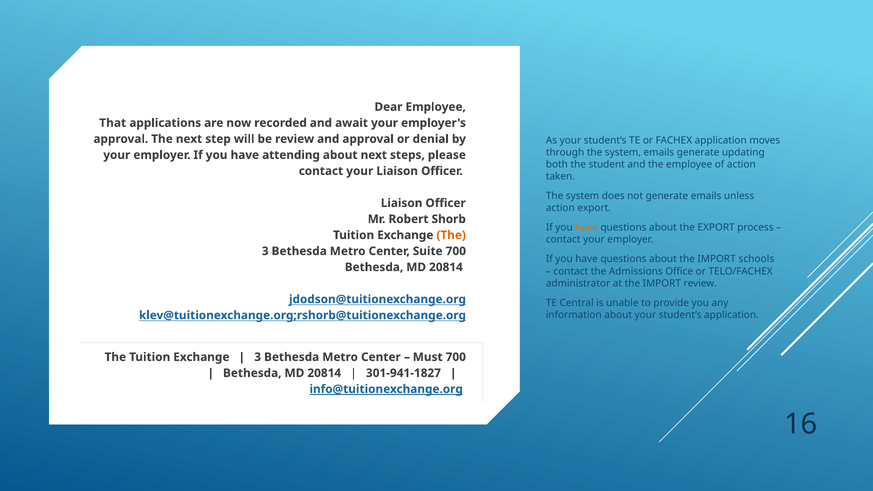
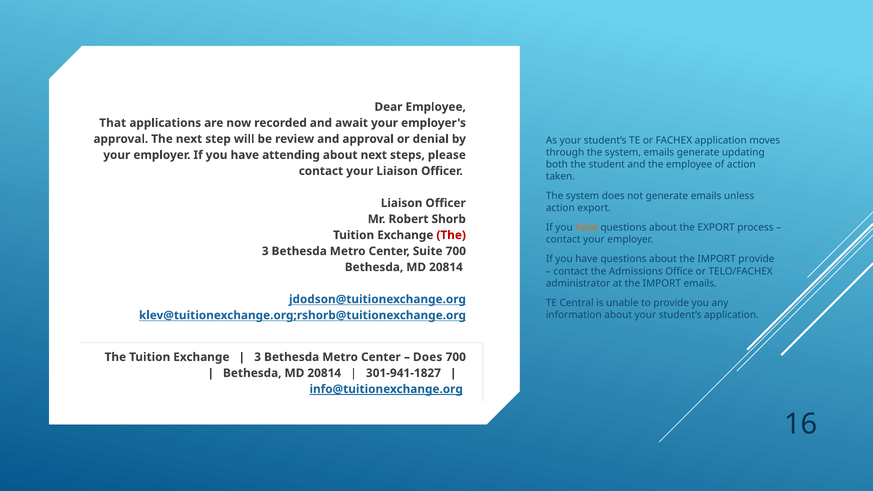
The colour: orange -> red (451, 235)
IMPORT schools: schools -> provide (756, 259)
IMPORT review: review -> emails (700, 283)
Must: Must -> Does (428, 357)
